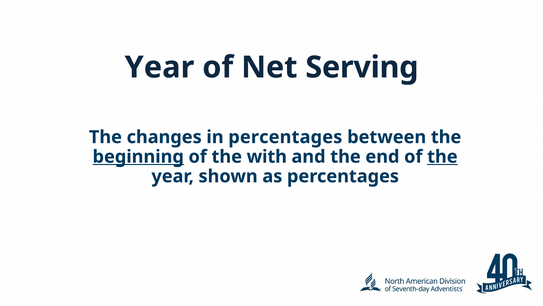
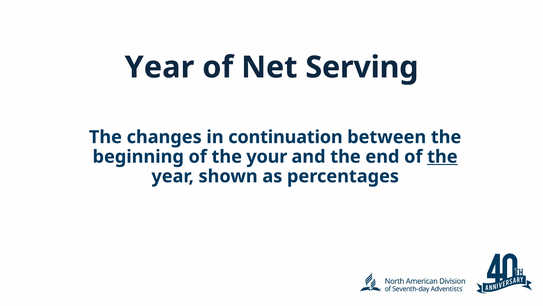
in percentages: percentages -> continuation (285, 137)
beginning underline: present -> none (138, 156)
with: with -> your (267, 156)
